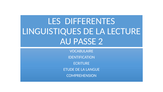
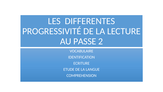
LINGUISTIQUES: LINGUISTIQUES -> PROGRESSIVITÉ (52, 31)
